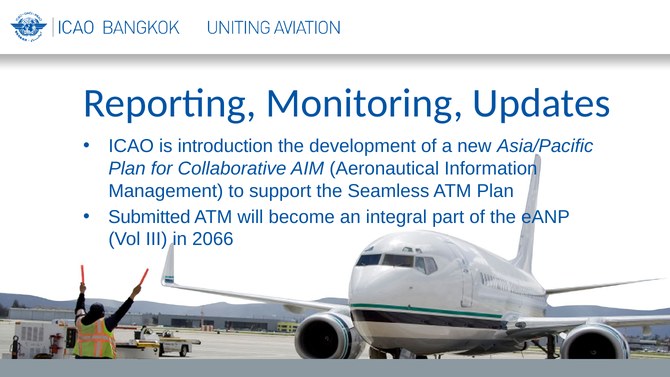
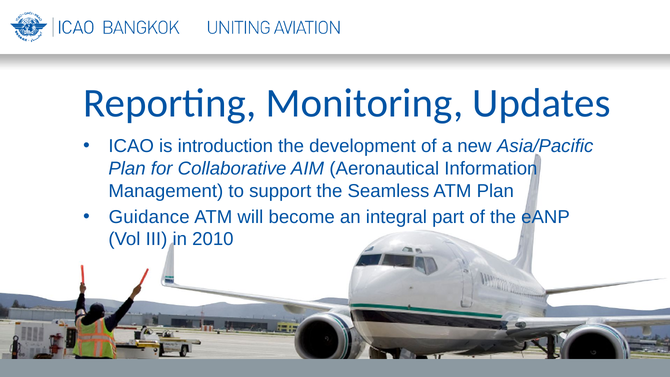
Submitted: Submitted -> Guidance (149, 217)
2066: 2066 -> 2010 (213, 239)
